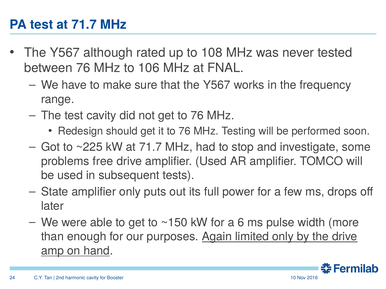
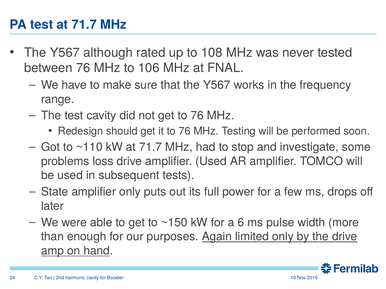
~225: ~225 -> ~110 (89, 147)
free: free -> loss (103, 161)
